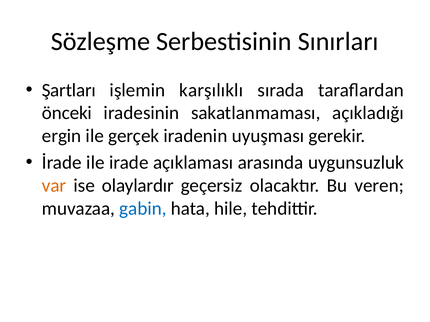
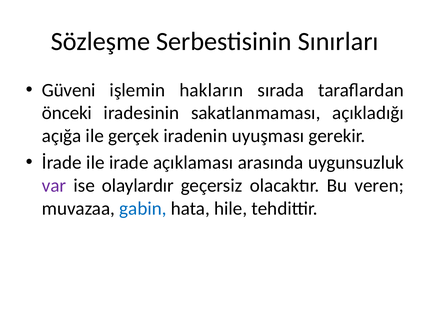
Şartları: Şartları -> Güveni (69, 90)
karşılıklı: karşılıklı -> hakların (211, 90)
ergin: ergin -> açığa (62, 136)
var colour: orange -> purple (54, 186)
